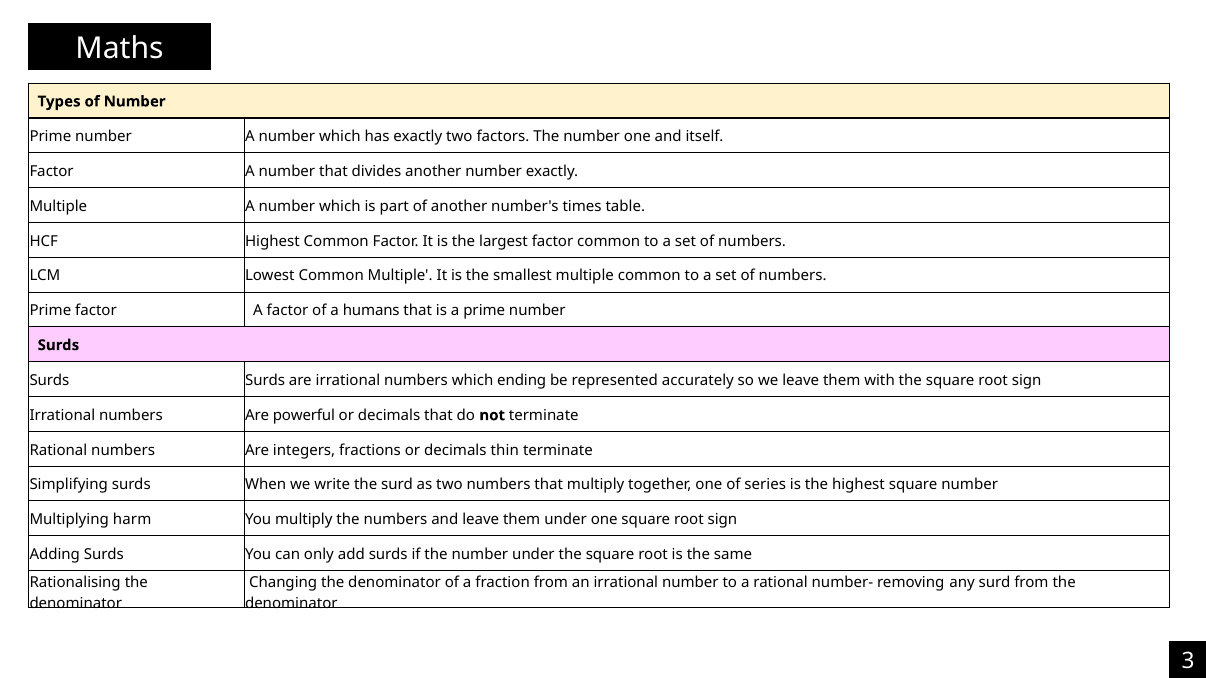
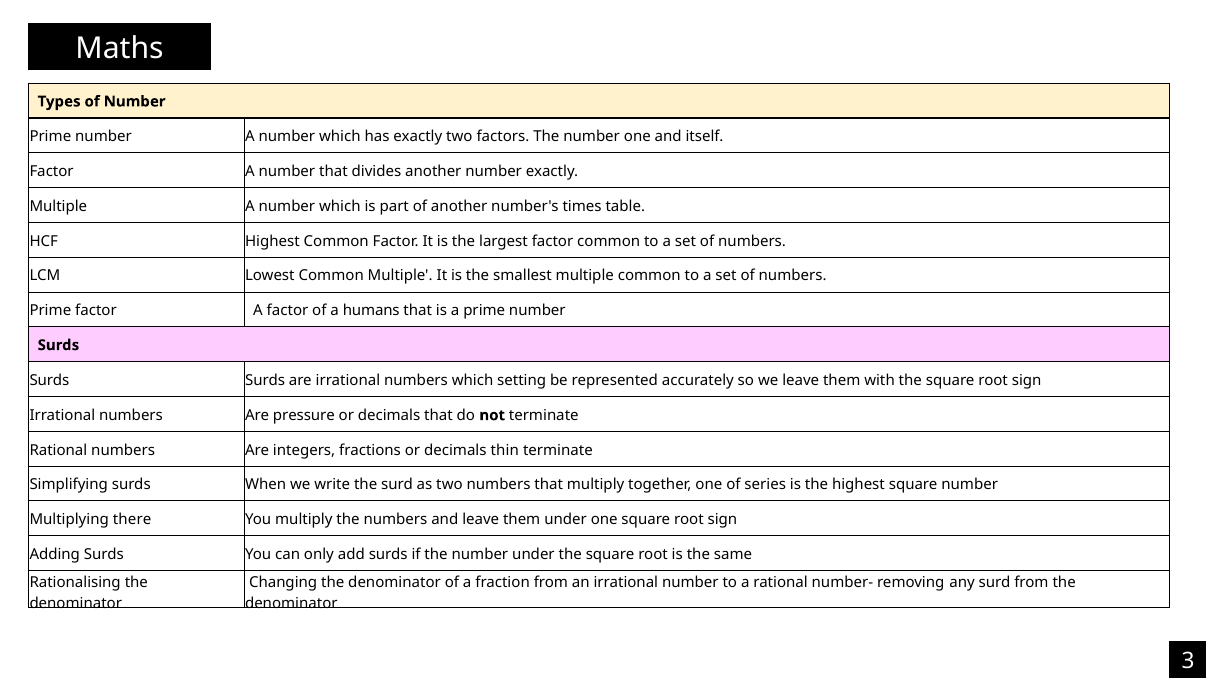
ending: ending -> setting (522, 381)
powerful: powerful -> pressure (304, 415)
harm: harm -> there (132, 520)
